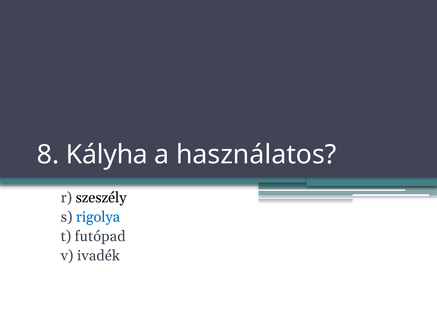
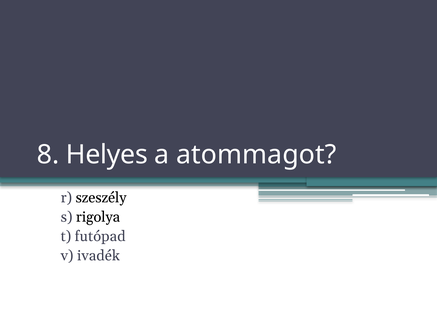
Kályha: Kályha -> Helyes (107, 154)
használatos: használatos -> atommagot (256, 154)
rigolya colour: blue -> black (98, 217)
